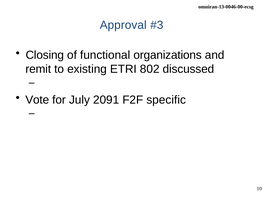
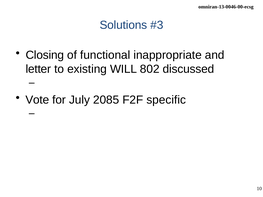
Approval: Approval -> Solutions (123, 25)
organizations: organizations -> inappropriate (168, 55)
remit: remit -> letter (38, 69)
ETRI: ETRI -> WILL (123, 69)
2091: 2091 -> 2085 (106, 100)
